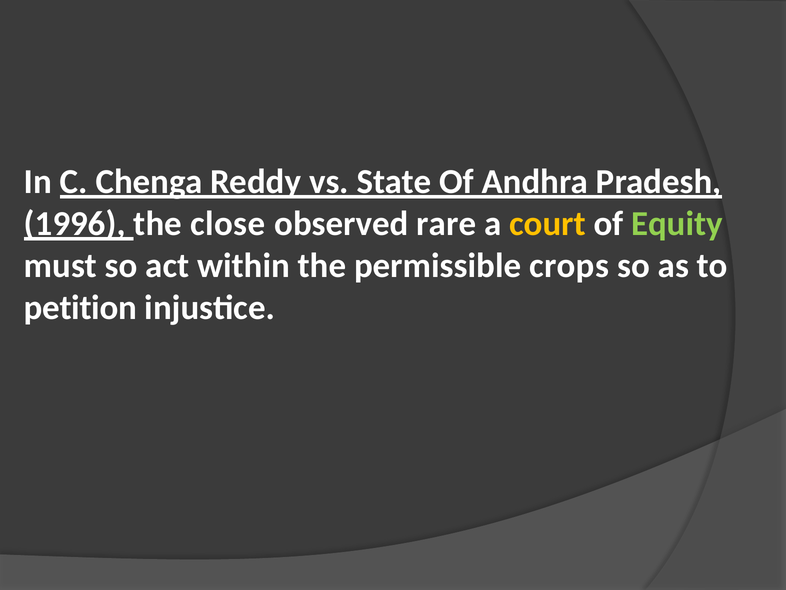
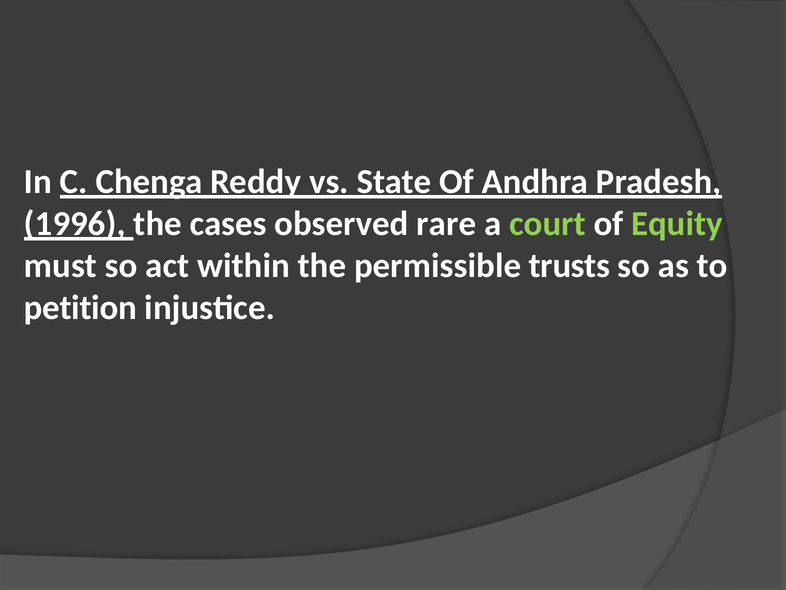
close: close -> cases (228, 223)
court colour: yellow -> light green (547, 223)
crops: crops -> trusts (569, 265)
